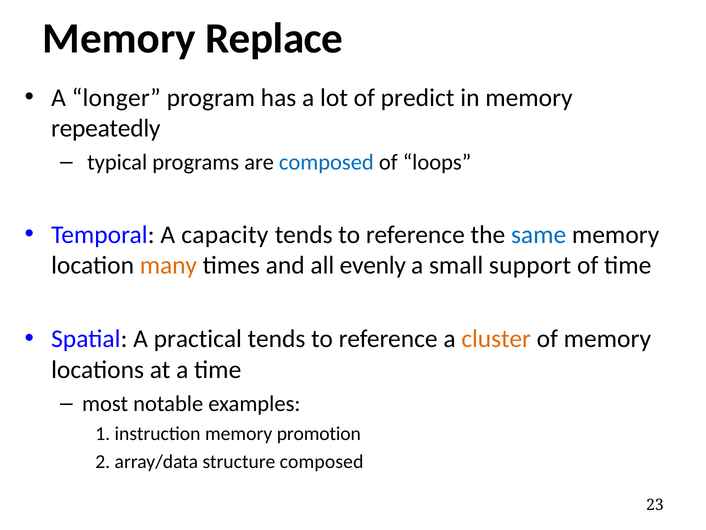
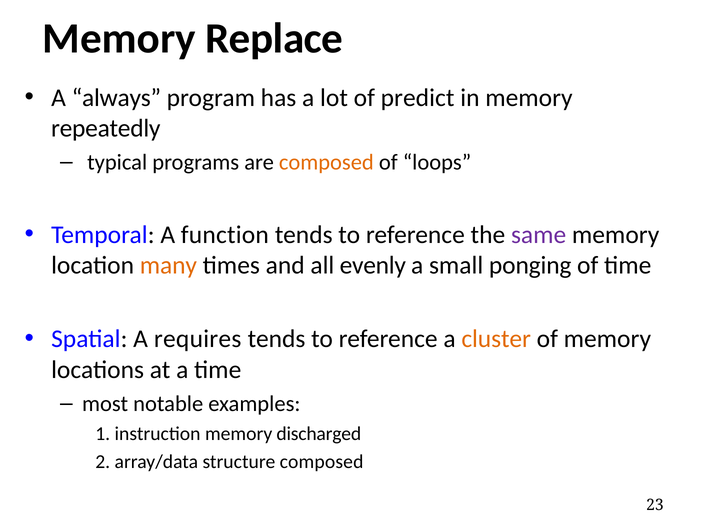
longer: longer -> always (116, 98)
composed colour: blue -> orange (326, 162)
capacity: capacity -> function (225, 234)
same colour: blue -> purple (539, 234)
support: support -> ponging (530, 265)
practical: practical -> requires (198, 339)
promotion: promotion -> discharged (319, 433)
